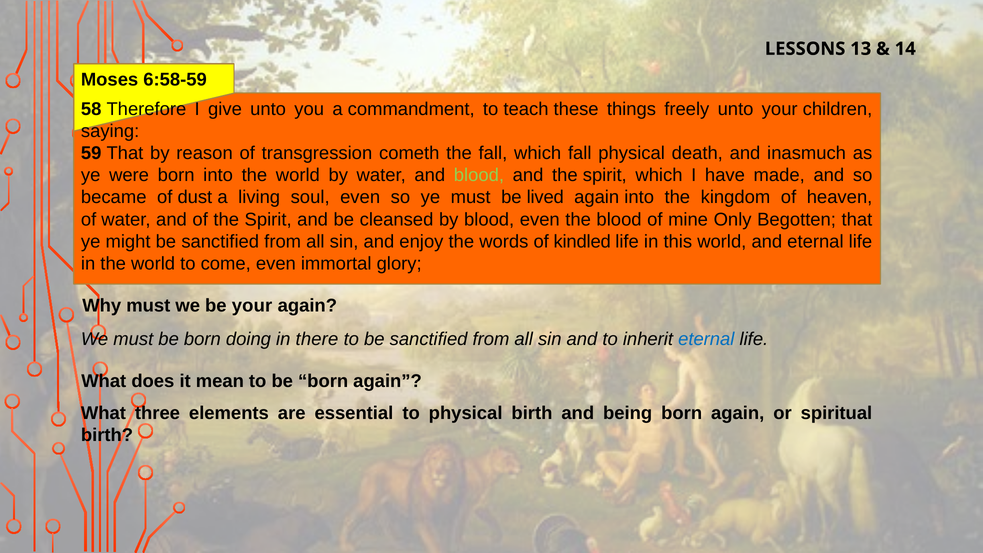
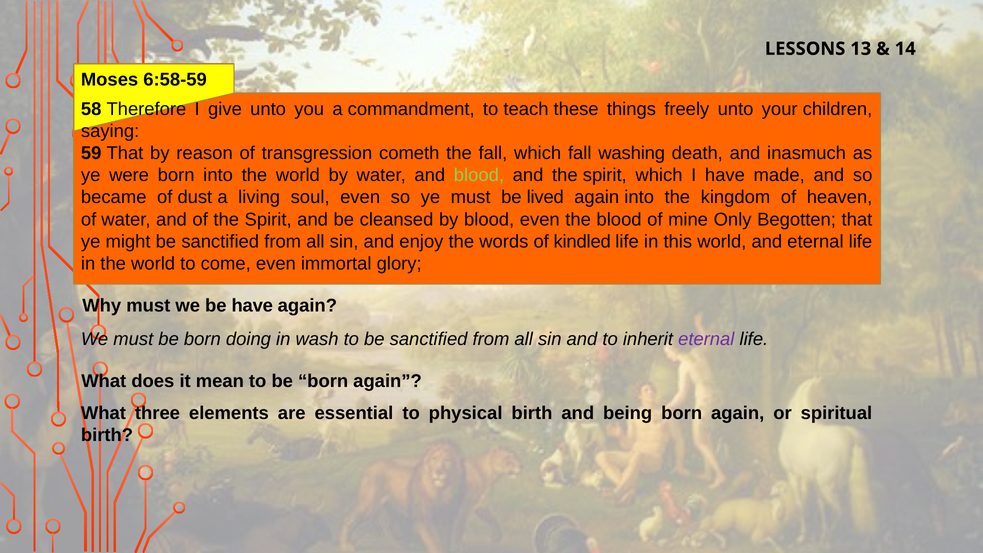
fall physical: physical -> washing (632, 153)
be your: your -> have (252, 305)
there: there -> wash (317, 339)
eternal colour: blue -> purple (706, 339)
